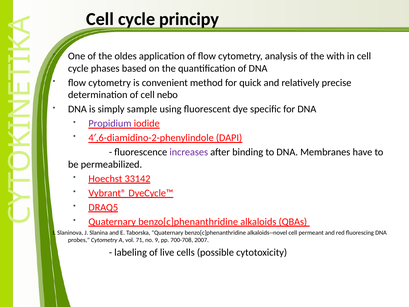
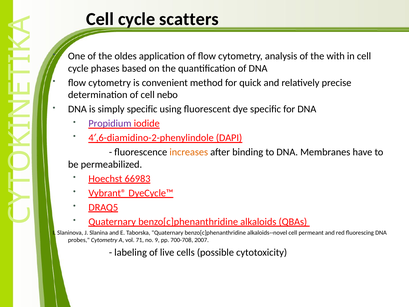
principy: principy -> scatters (189, 19)
simply sample: sample -> specific (142, 109)
increases colour: purple -> orange (189, 152)
33142: 33142 -> 66983 (138, 179)
